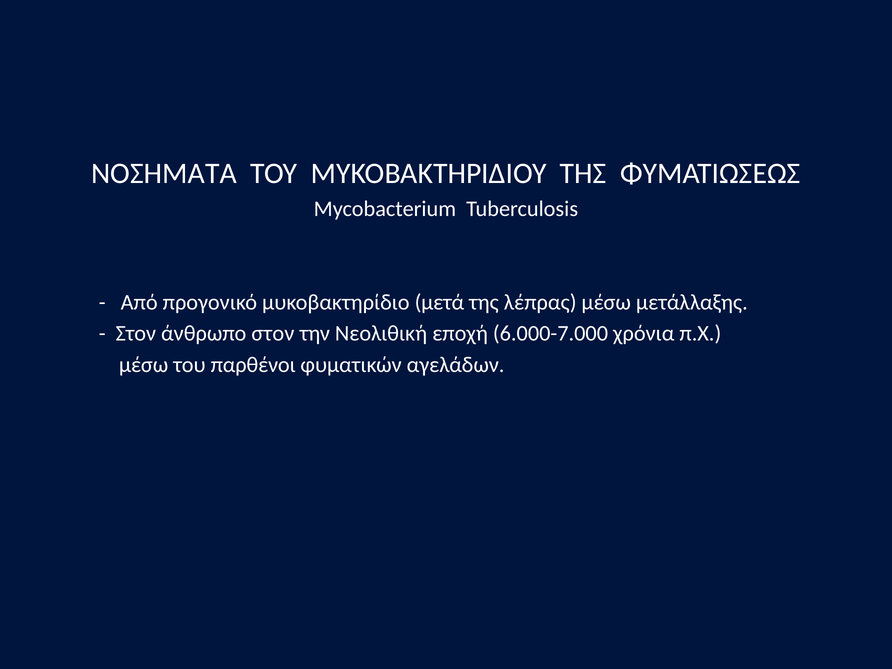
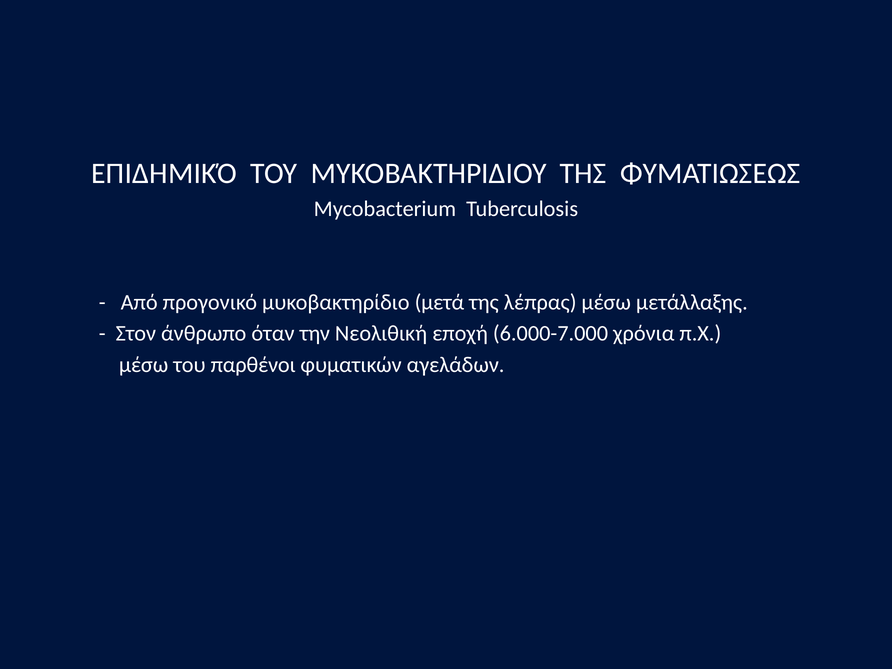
ΝΟΣΗΜΑΤΑ: ΝΟΣΗΜΑΤΑ -> ΕΠΙΔΗΜΙΚΌ (164, 174)
άνθρωπο στον: στον -> όταν (273, 334)
